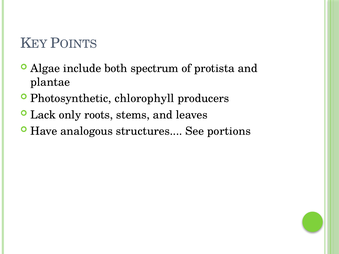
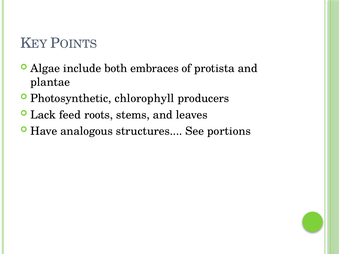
spectrum: spectrum -> embraces (155, 69)
only: only -> feed (70, 115)
